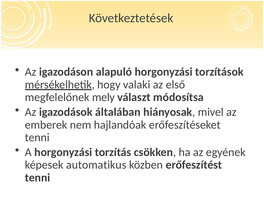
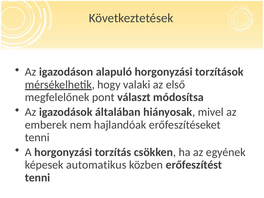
mely: mely -> pont (103, 97)
